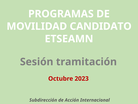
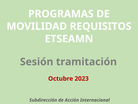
CANDIDATO: CANDIDATO -> REQUISITOS (101, 26)
